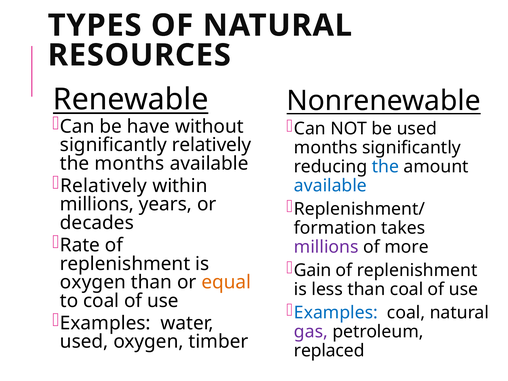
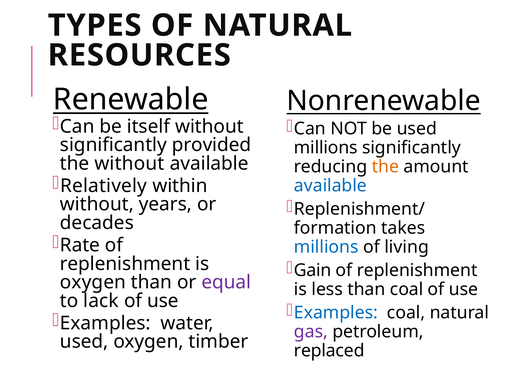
have: have -> itself (148, 126)
significantly relatively: relatively -> provided (211, 145)
months: months -> millions (326, 148)
the months: months -> without (129, 163)
the colour: blue -> orange (385, 167)
millions: millions -> without (97, 204)
millions colour: purple -> blue (326, 247)
more: more -> living (407, 247)
equal colour: orange -> purple (226, 282)
to coal: coal -> lack (101, 301)
